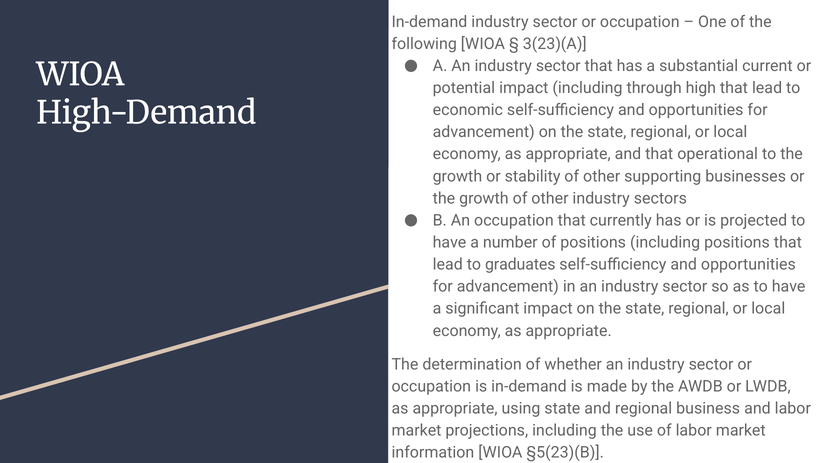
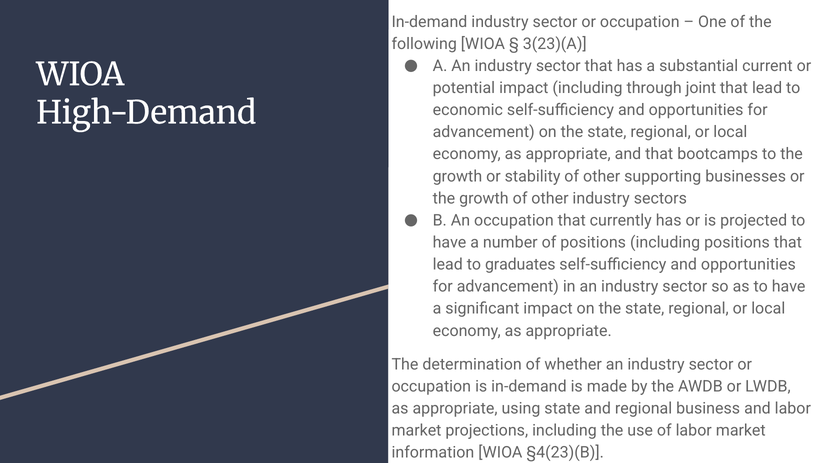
high: high -> joint (701, 88)
operational: operational -> bootcamps (718, 154)
§5(23)(B: §5(23)(B -> §4(23)(B (565, 452)
